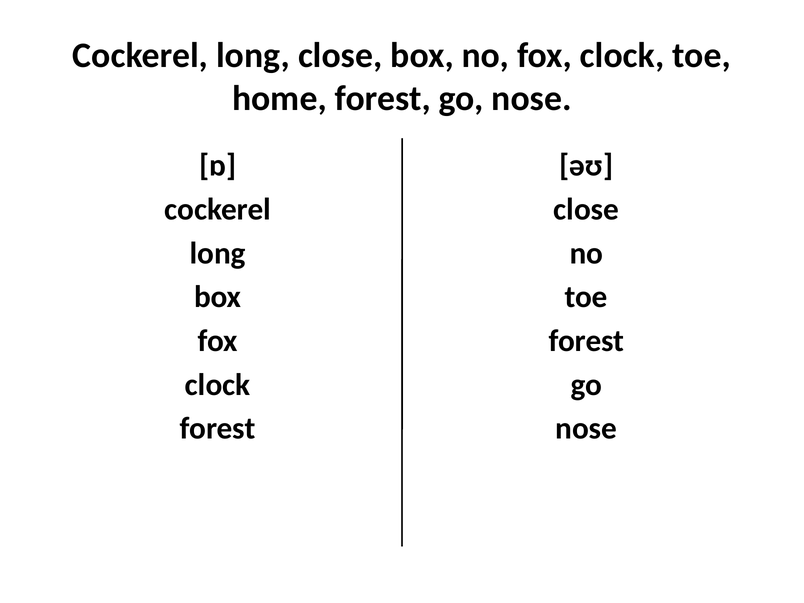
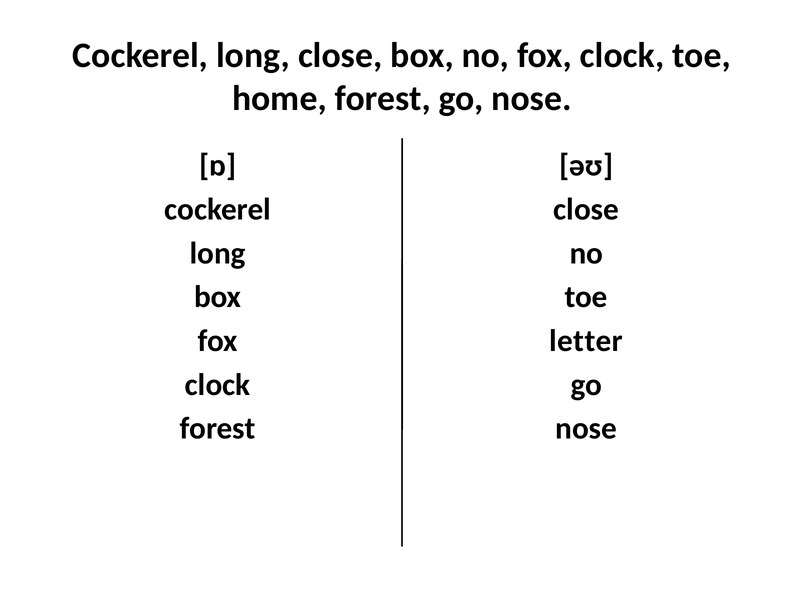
forest: forest -> letter (586, 341)
